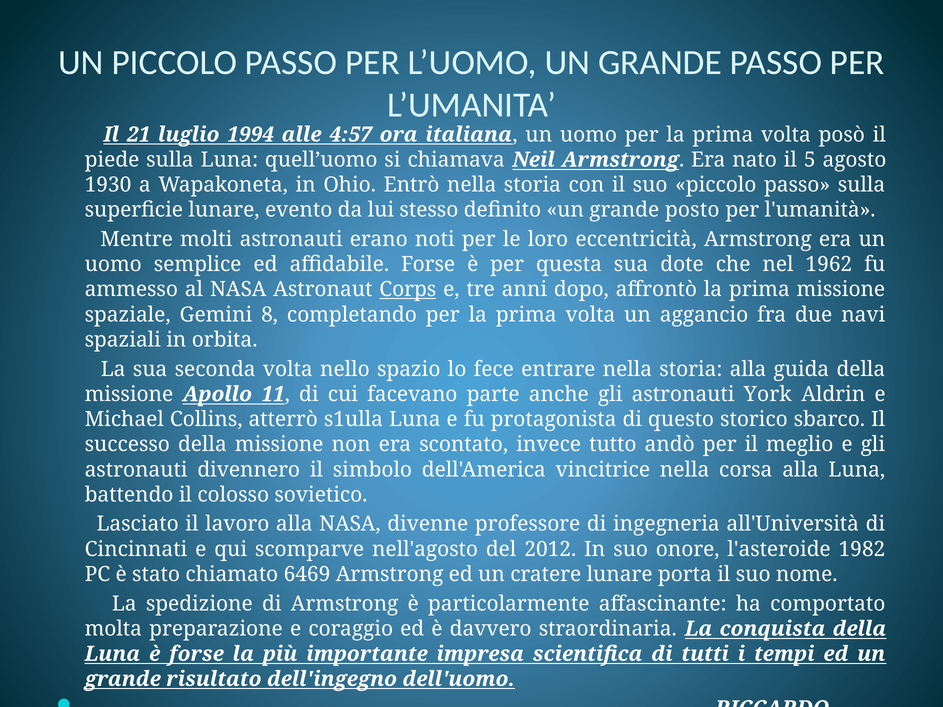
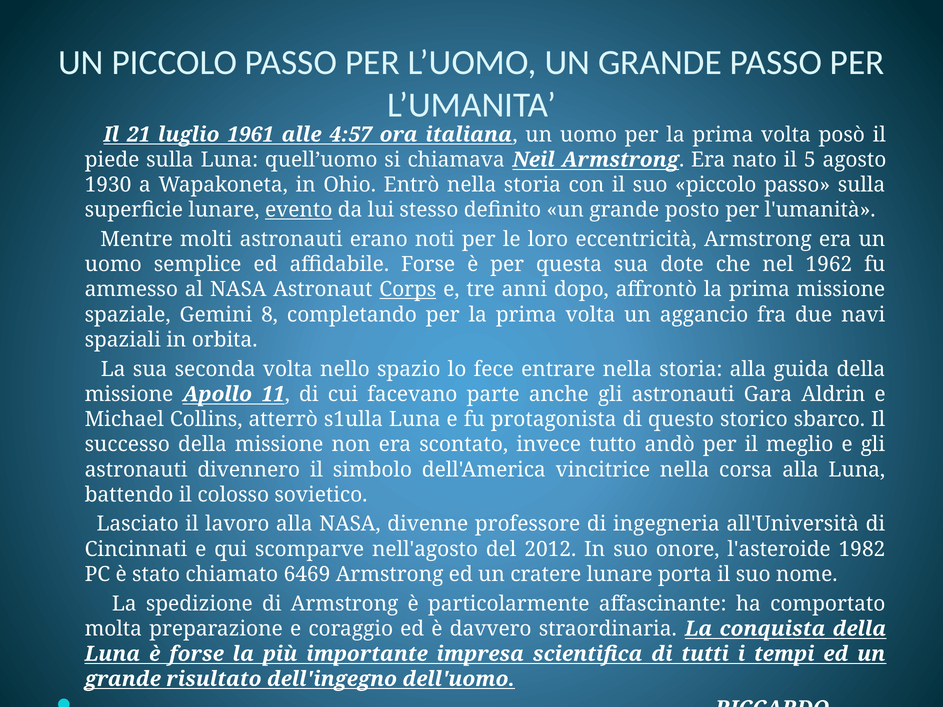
1994: 1994 -> 1961 (250, 135)
evento underline: none -> present (299, 210)
York: York -> Gara (768, 394)
